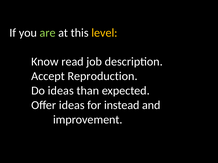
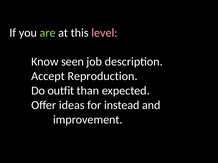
level colour: yellow -> pink (104, 33)
read: read -> seen (73, 62)
Do ideas: ideas -> outfit (61, 91)
